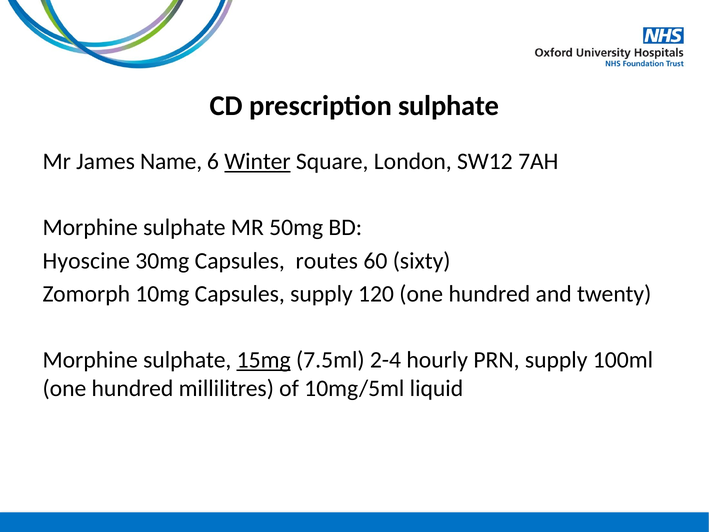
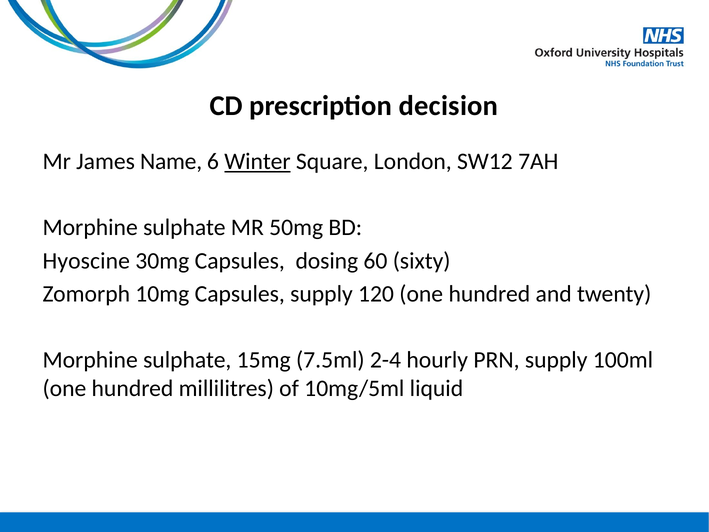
prescription sulphate: sulphate -> decision (448, 106)
routes: routes -> dosing (327, 261)
15mg underline: present -> none (264, 360)
